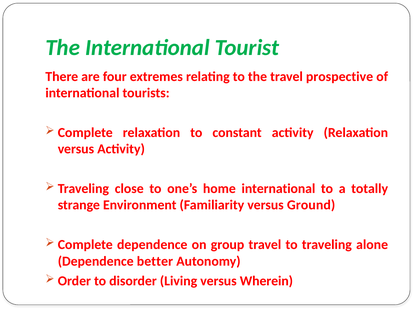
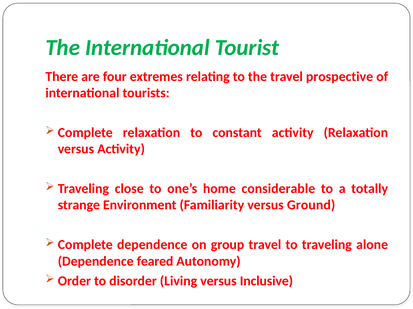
home international: international -> considerable (278, 189)
better: better -> feared (155, 262)
Wherein: Wherein -> Inclusive (266, 282)
